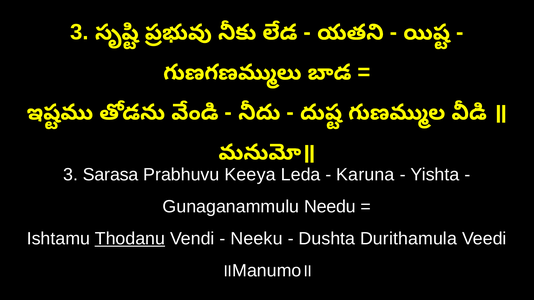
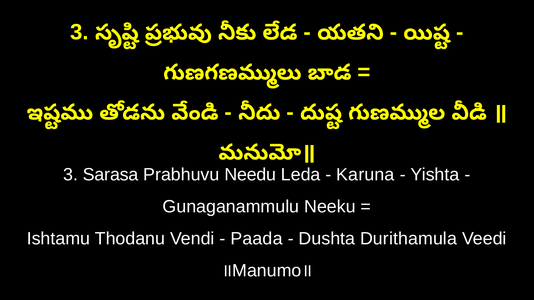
Keeya: Keeya -> Needu (250, 175)
Needu: Needu -> Neeku (330, 207)
Thodanu underline: present -> none (130, 239)
Neeku: Neeku -> Paada (257, 239)
